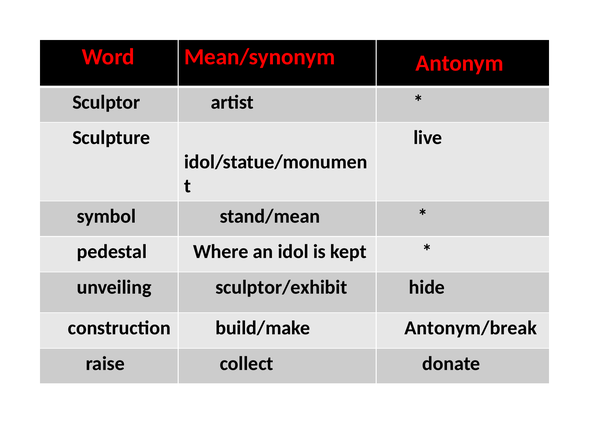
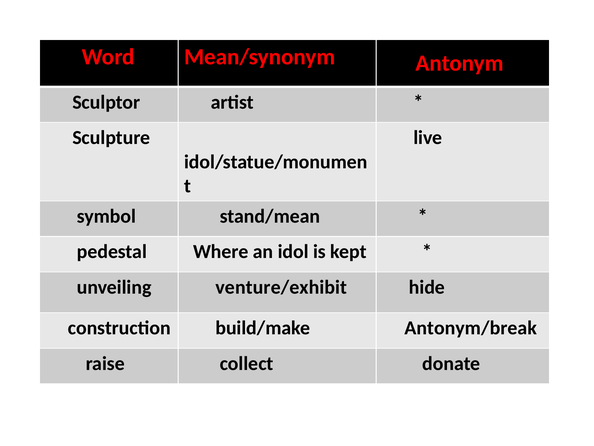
sculptor/exhibit: sculptor/exhibit -> venture/exhibit (281, 287)
